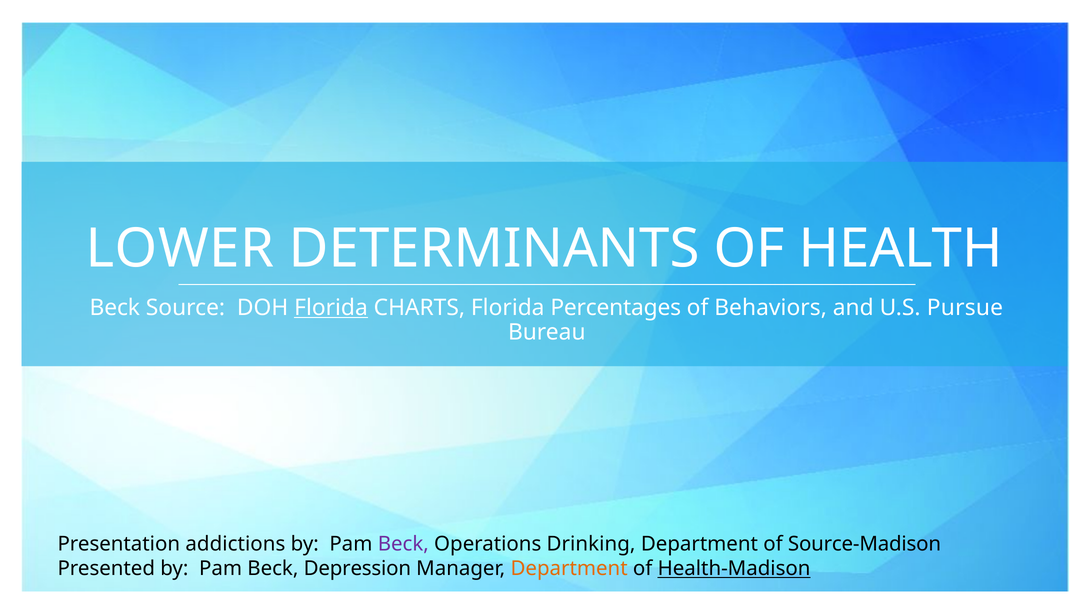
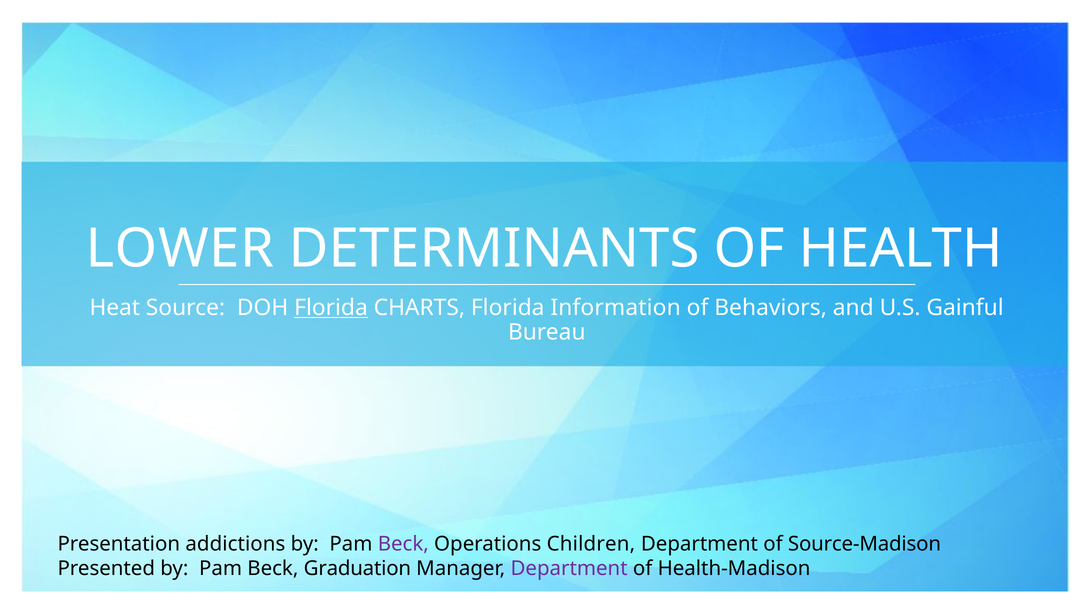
Beck: Beck -> Heat (115, 308)
Percentages: Percentages -> Information (616, 308)
Pursue: Pursue -> Gainful (965, 308)
Drinking: Drinking -> Children (591, 544)
Depression: Depression -> Graduation (357, 569)
Department colour: orange -> purple (569, 569)
Health-Madison underline: present -> none (734, 569)
